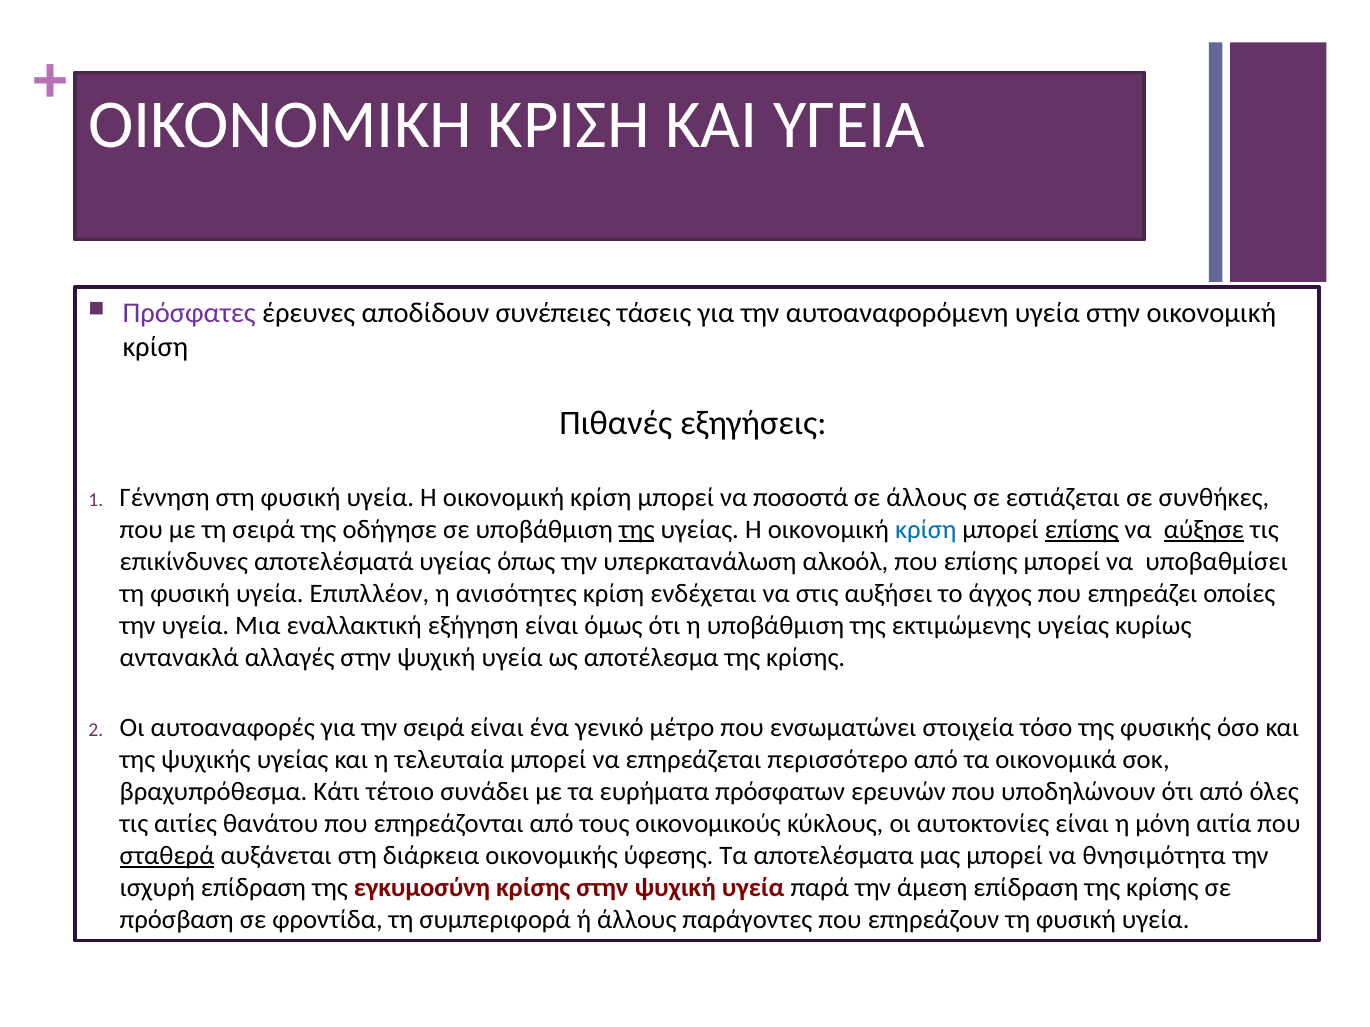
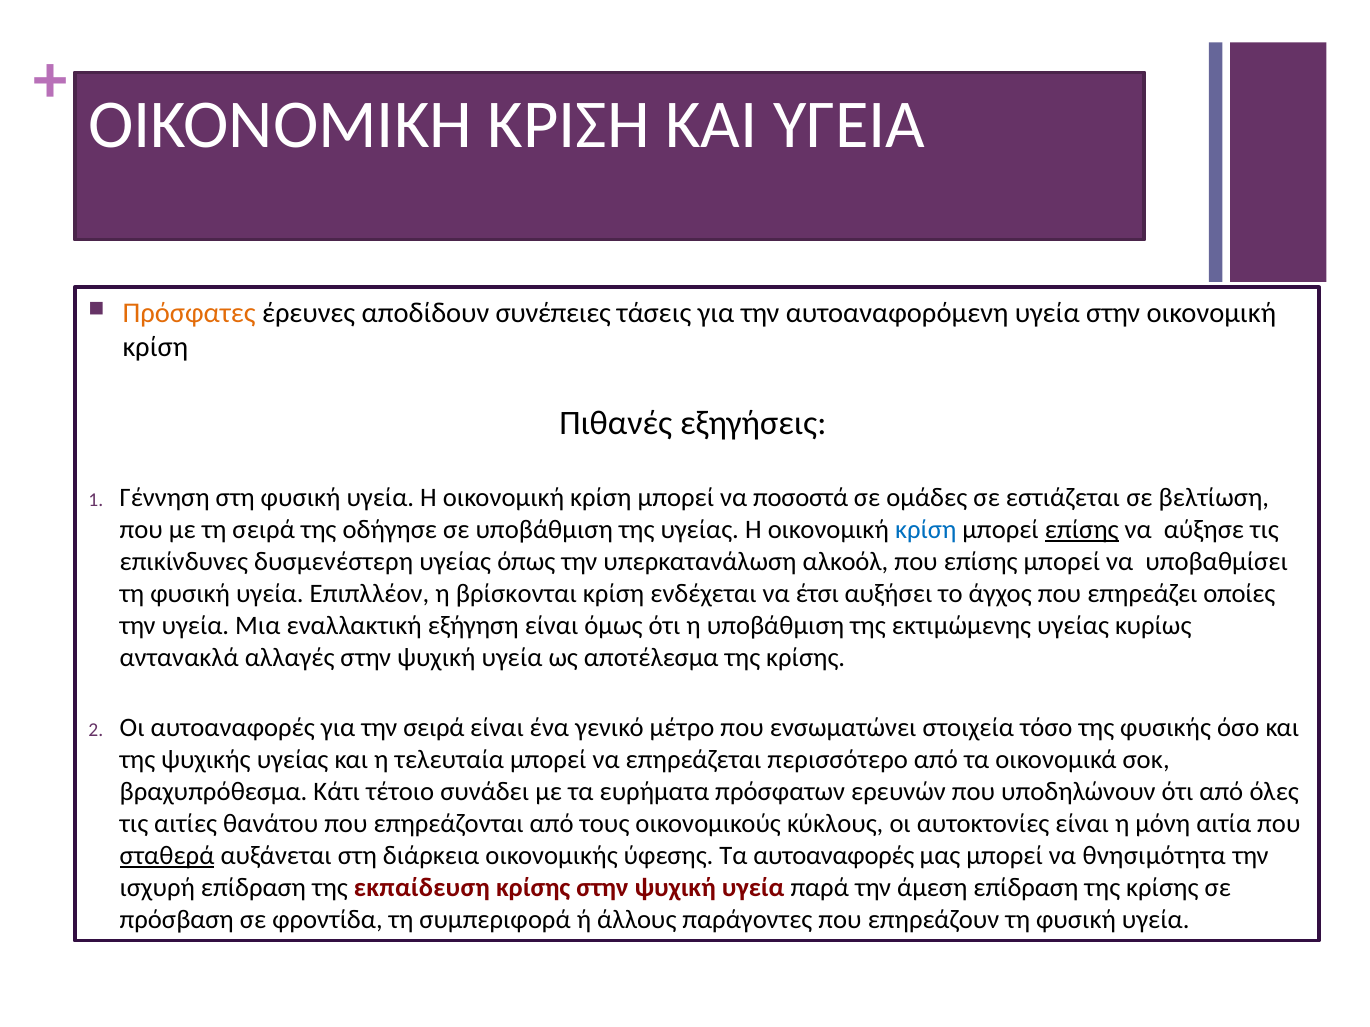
Πρόσφατες colour: purple -> orange (189, 313)
σε άλλους: άλλους -> ομάδες (927, 498)
συνθήκες: συνθήκες -> βελτίωση (1214, 498)
της underline: present -> none (637, 530)
αύξησε underline: present -> none (1204, 530)
αποτελέσματά: αποτελέσματά -> δυσμενέστερη (334, 562)
ανισότητες: ανισότητες -> βρίσκονται (516, 594)
στις: στις -> έτσι (817, 594)
Τα αποτελέσματα: αποτελέσματα -> αυτοαναφορές (834, 856)
εγκυμοσύνη: εγκυμοσύνη -> εκπαίδευση (422, 888)
